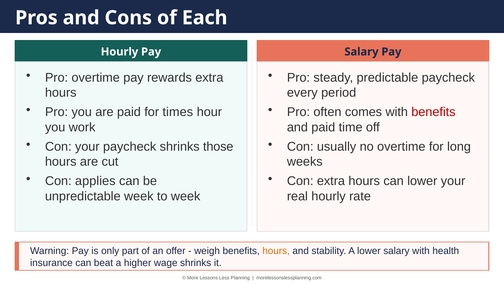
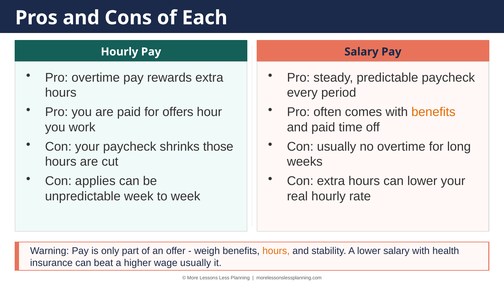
times: times -> offers (178, 112)
benefits colour: red -> orange (433, 112)
wage shrinks: shrinks -> usually (196, 262)
